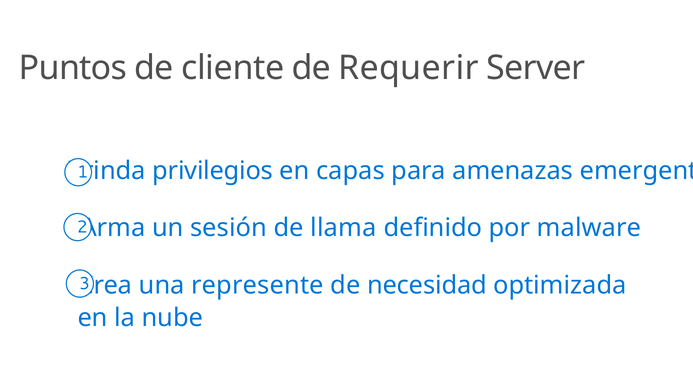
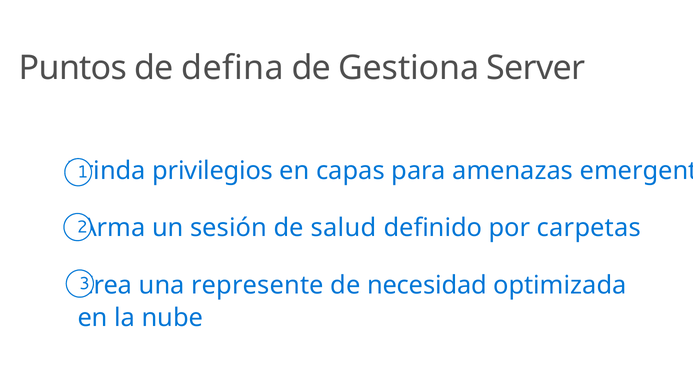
cliente: cliente -> defina (232, 68)
Requerir: Requerir -> Gestiona (409, 68)
llama: llama -> salud (344, 228)
malware: malware -> carpetas (589, 228)
